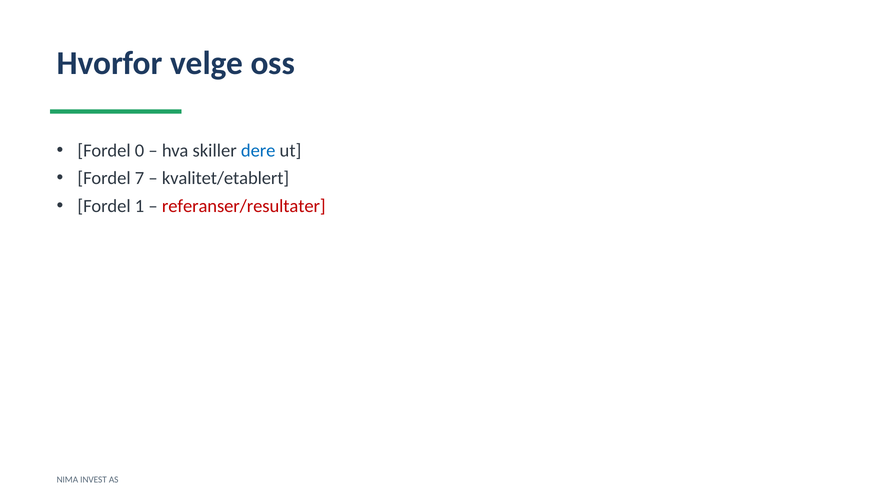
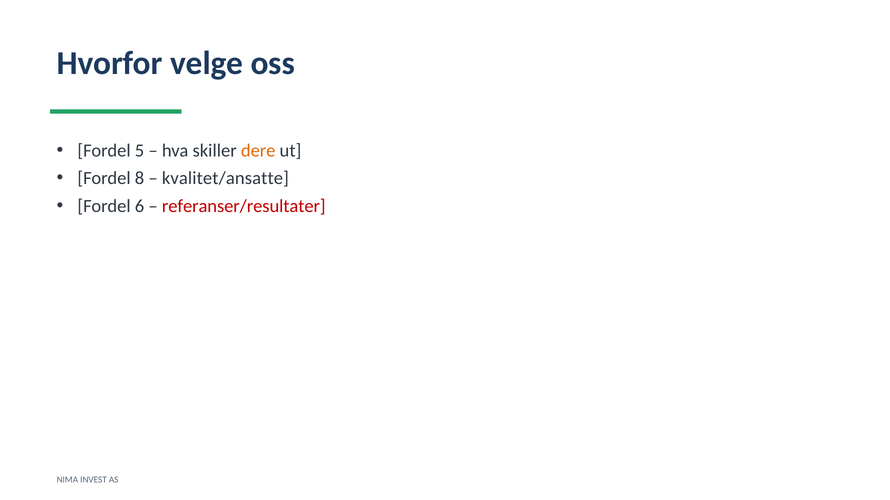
0: 0 -> 5 (140, 151)
dere colour: blue -> orange (258, 151)
7: 7 -> 8 (140, 179)
kvalitet/etablert: kvalitet/etablert -> kvalitet/ansatte (225, 179)
1: 1 -> 6 (140, 206)
